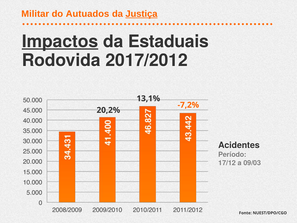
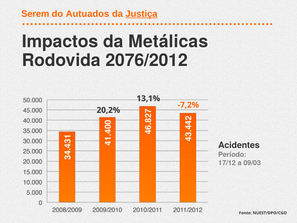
Militar: Militar -> Serem (35, 14)
Impactos underline: present -> none (60, 41)
Estaduais: Estaduais -> Metálicas (168, 41)
2017/2012: 2017/2012 -> 2076/2012 (147, 60)
